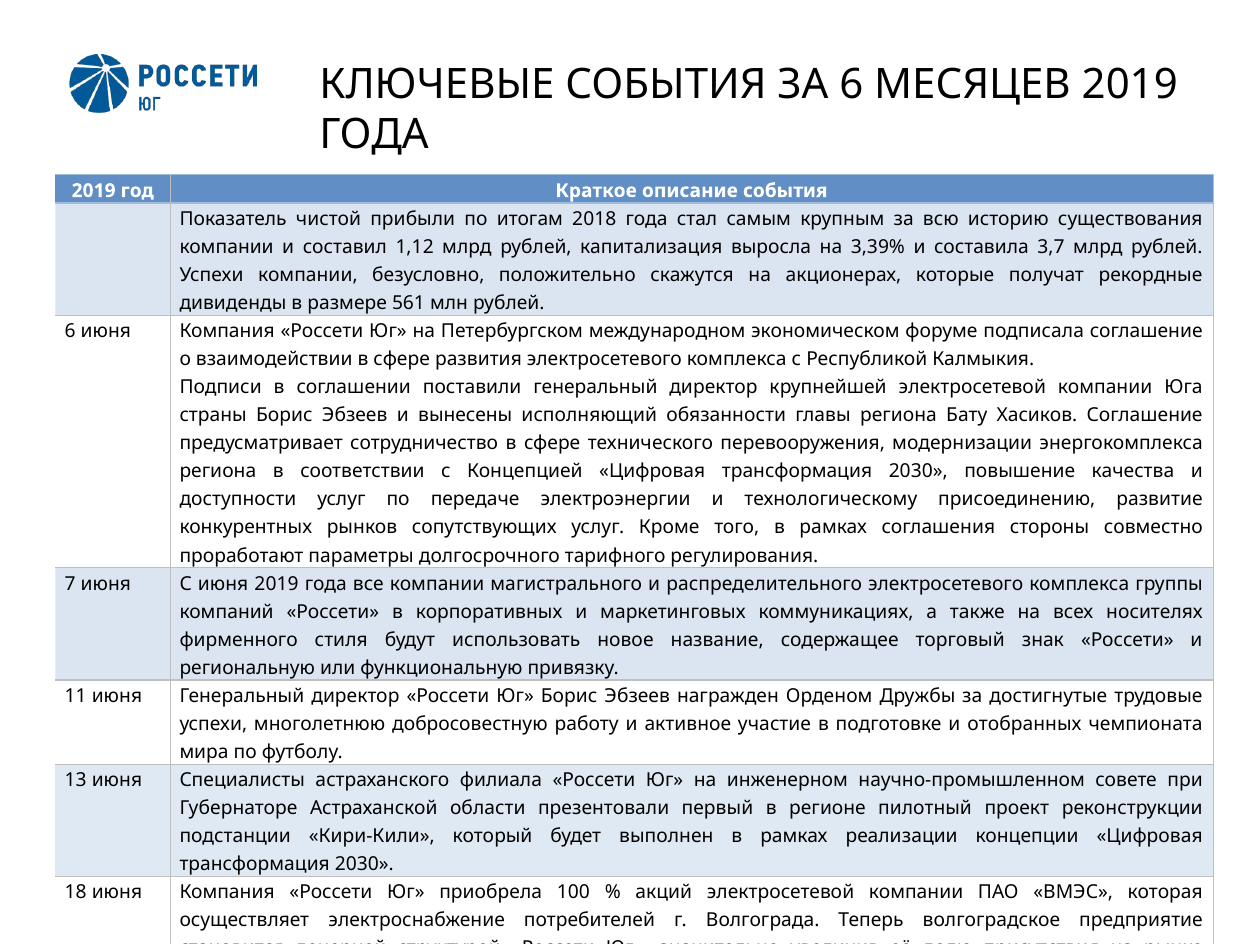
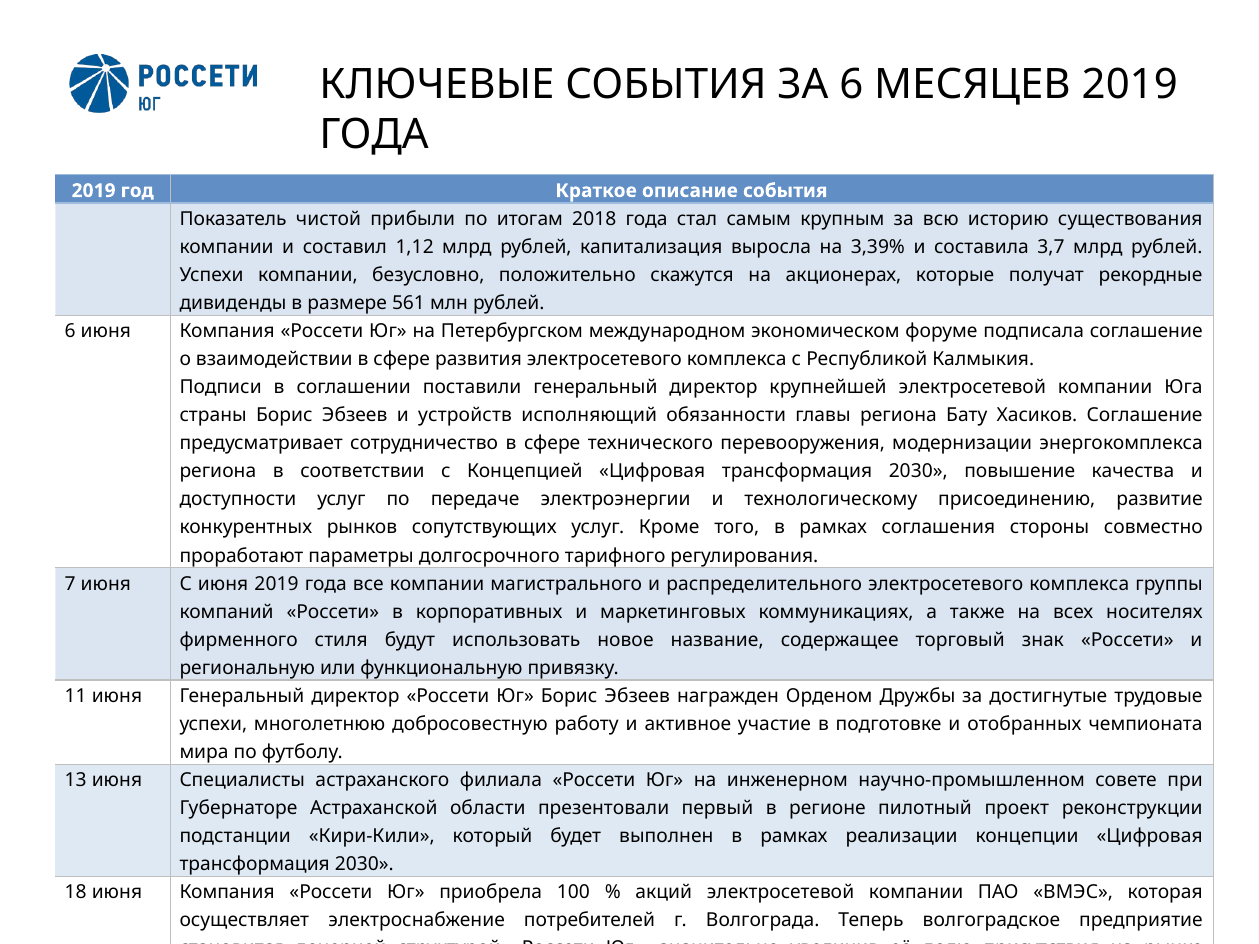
вынесены: вынесены -> устройств (465, 416)
